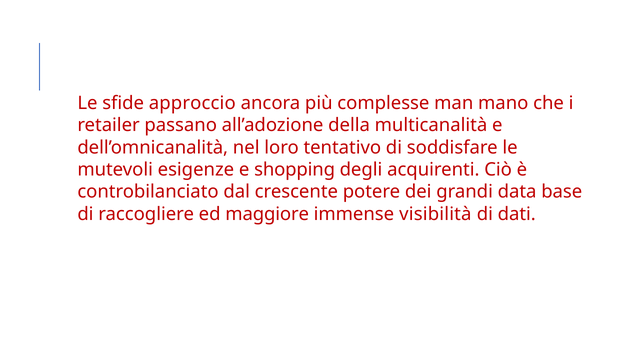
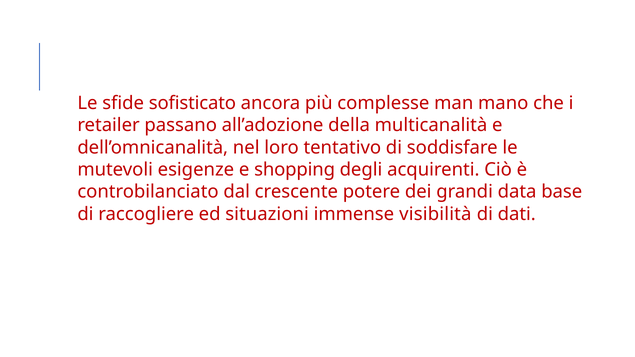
approccio: approccio -> sofisticato (192, 103)
maggiore: maggiore -> situazioni (267, 214)
